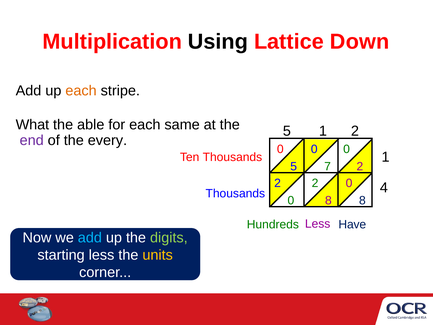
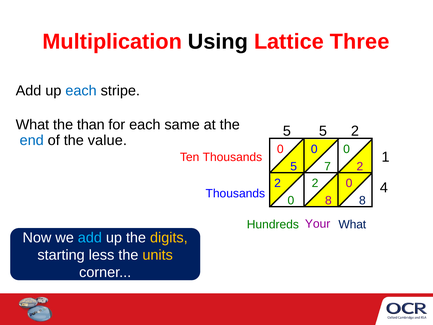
Down: Down -> Three (360, 42)
each colour: orange -> blue (81, 91)
able: able -> than (91, 125)
5 1: 1 -> 5 (323, 131)
end colour: purple -> blue (32, 140)
every: every -> value (107, 140)
Hundreds Less: Less -> Your (318, 224)
Have: Have -> What (352, 224)
digits colour: light green -> yellow (169, 238)
